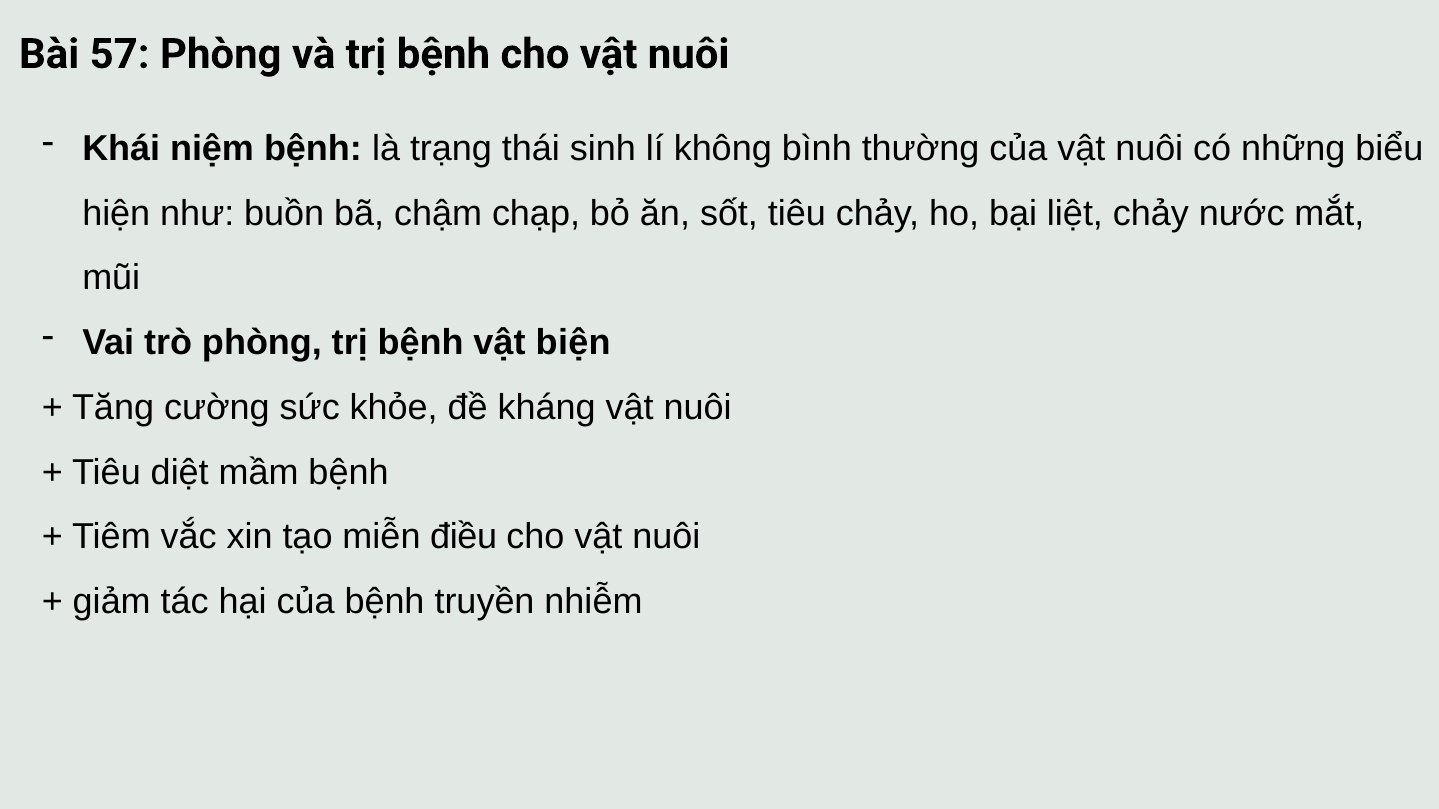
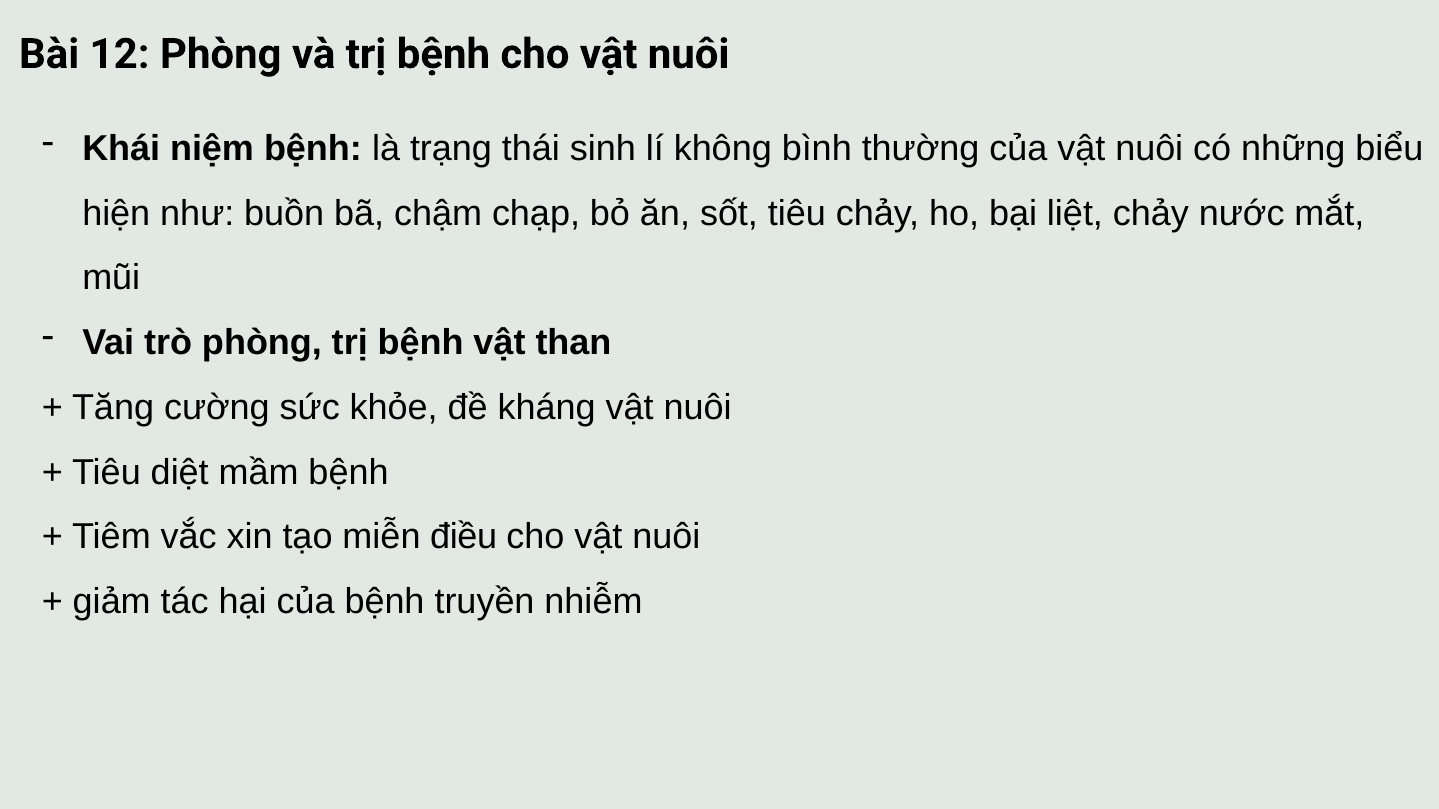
57: 57 -> 12 (120, 54)
biện: biện -> than (573, 343)
